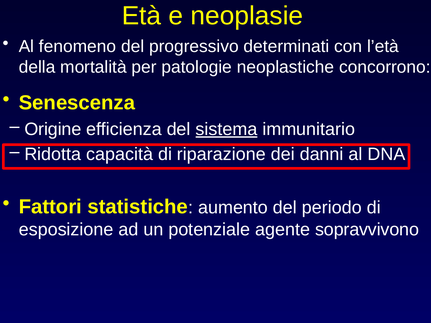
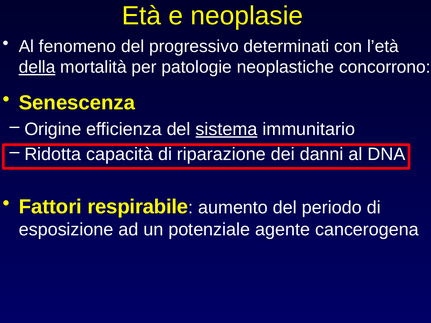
della underline: none -> present (37, 67)
statistiche: statistiche -> respirabile (138, 207)
sopravvivono: sopravvivono -> cancerogena (367, 230)
